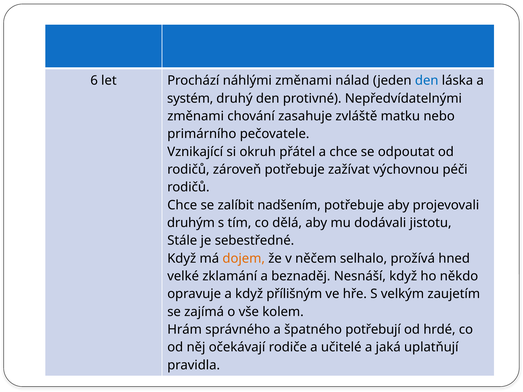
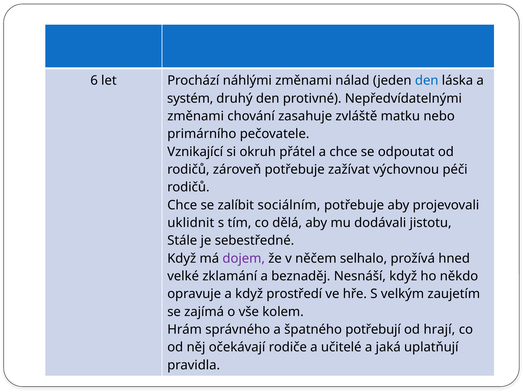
nadšením: nadšením -> sociálním (289, 205)
druhým: druhým -> uklidnit (191, 223)
dojem colour: orange -> purple (244, 259)
přílišným: přílišným -> prostředí (294, 294)
hrdé: hrdé -> hrají (439, 330)
